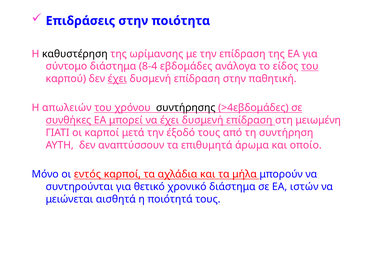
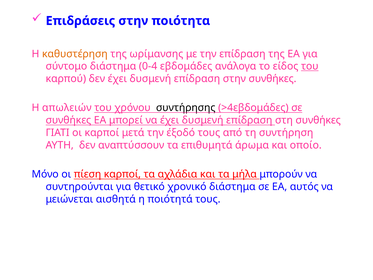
καθυστέρηση colour: black -> orange (75, 54)
8-4: 8-4 -> 0-4 (148, 66)
έχει underline: present -> none (117, 79)
στην παθητική: παθητική -> συνθήκες (273, 79)
στη μειωμένη: μειωμένη -> συνθήκες (318, 120)
εντός: εντός -> πίεση (87, 174)
ιστών: ιστών -> αυτός (304, 186)
